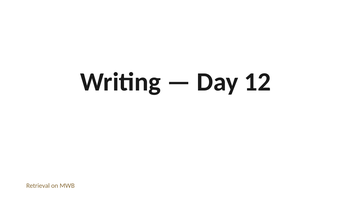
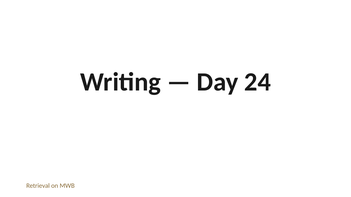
12: 12 -> 24 (258, 82)
